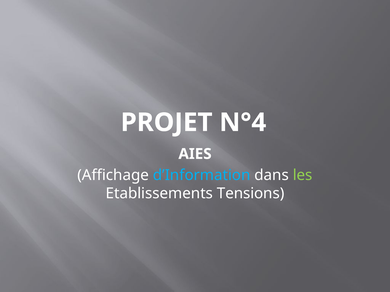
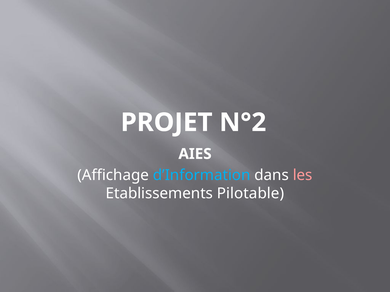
N°4: N°4 -> N°2 (243, 123)
les colour: light green -> pink (303, 175)
Tensions: Tensions -> Pilotable (251, 194)
